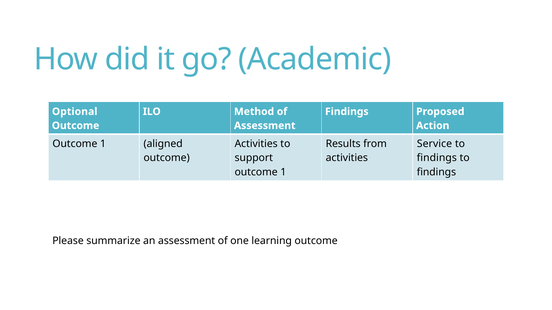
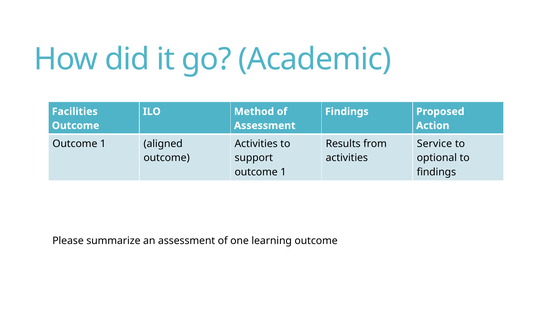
Optional: Optional -> Facilities (75, 112)
findings: findings -> optional (437, 158)
